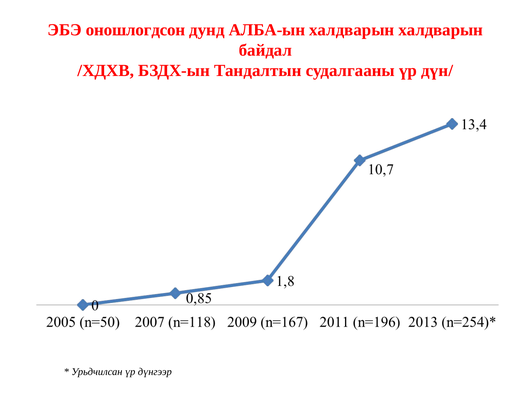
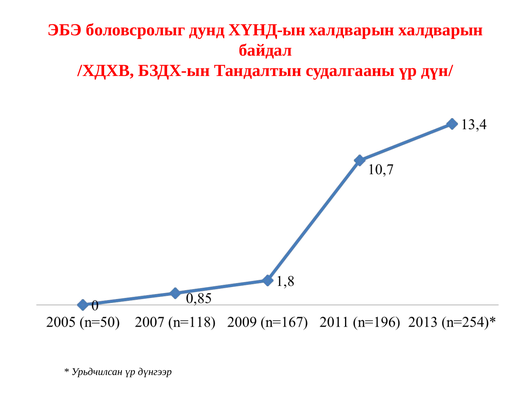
оношлогдсон: оношлогдсон -> боловсролыг (136, 30)
АЛБА-ын: АЛБА-ын -> ХҮНД-ын (267, 30)
